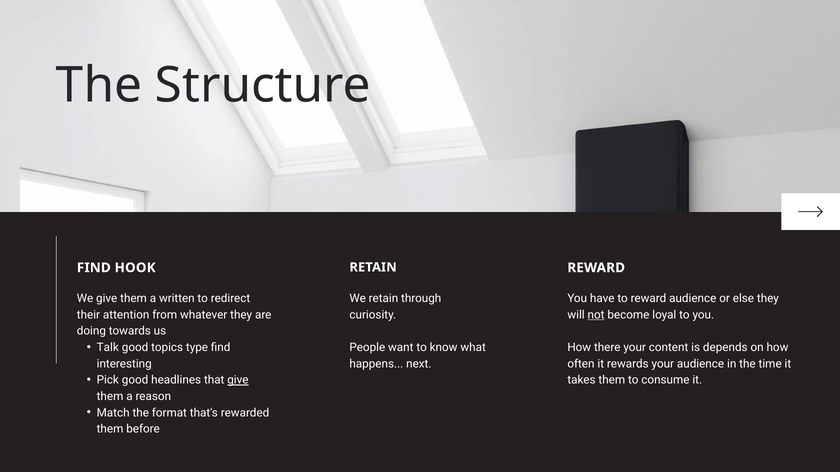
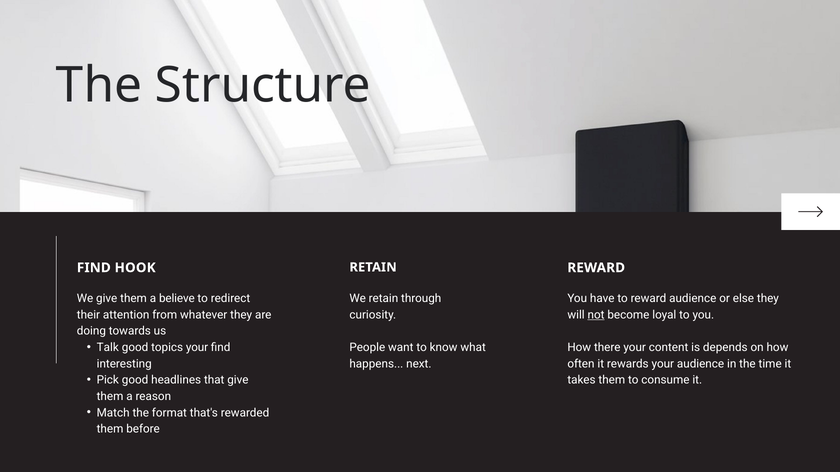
written: written -> believe (177, 299)
topics type: type -> your (197, 348)
give underline: present -> none (238, 380)
